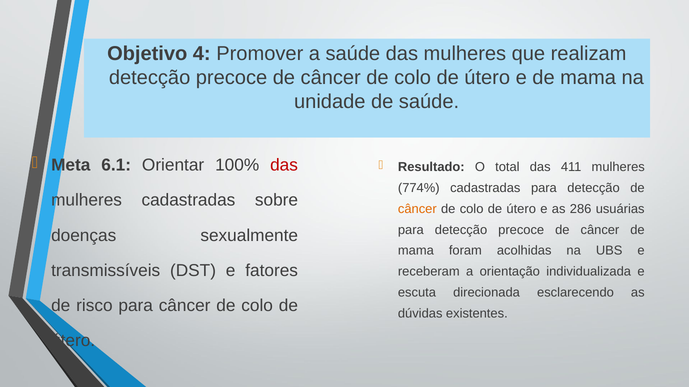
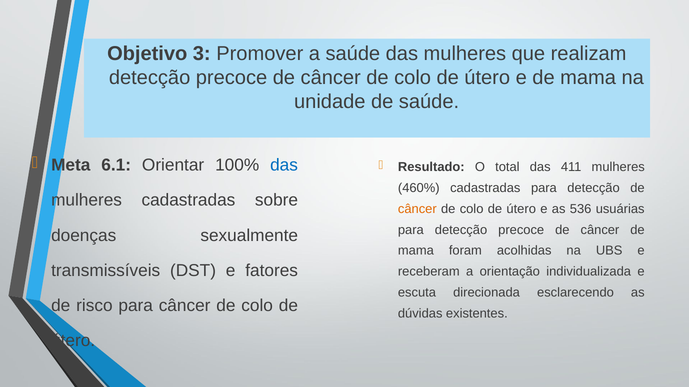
4: 4 -> 3 (202, 53)
das colour: red -> blue (284, 165)
774%: 774% -> 460% (419, 188)
286: 286 -> 536 (581, 209)
